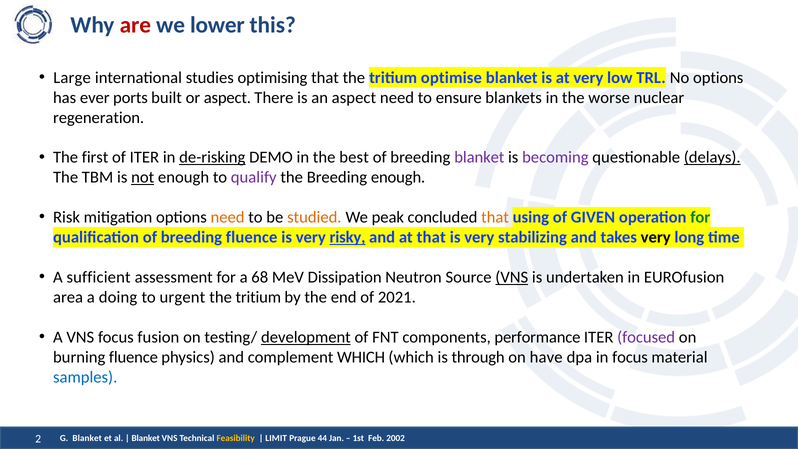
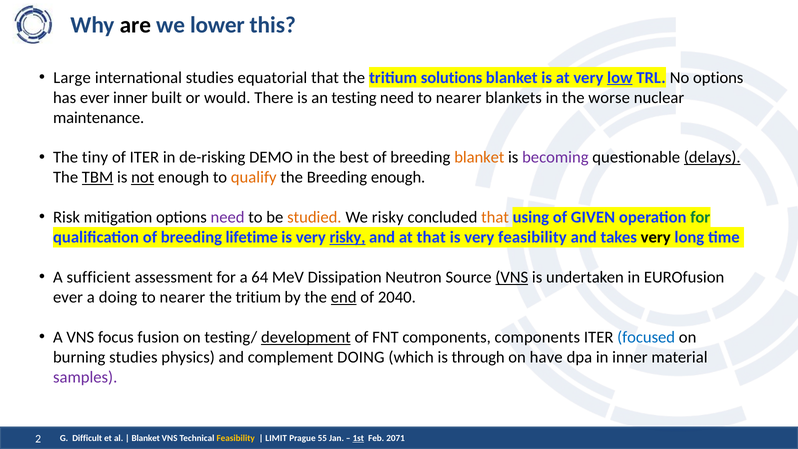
are colour: red -> black (135, 25)
optimising: optimising -> equatorial (272, 78)
optimise: optimise -> solutions (452, 78)
low underline: none -> present (620, 78)
ever ports: ports -> inner (130, 98)
or aspect: aspect -> would (227, 98)
an aspect: aspect -> testing (354, 98)
need to ensure: ensure -> nearer (459, 98)
regeneration: regeneration -> maintenance (99, 117)
first: first -> tiny (95, 157)
de-risking underline: present -> none (212, 157)
blanket colour: purple -> orange (479, 157)
TBM underline: none -> present (98, 177)
qualify colour: purple -> orange (254, 177)
need colour: orange -> purple (228, 217)
We peak: peak -> risky (388, 217)
breeding fluence: fluence -> lifetime (252, 237)
very stabilizing: stabilizing -> feasibility (532, 237)
68: 68 -> 64 (260, 277)
area: area -> ever (68, 297)
urgent: urgent -> nearer (182, 297)
end underline: none -> present (344, 297)
2021: 2021 -> 2040 (397, 297)
components performance: performance -> components (537, 337)
focused colour: purple -> blue (646, 337)
burning fluence: fluence -> studies (133, 357)
complement WHICH: WHICH -> DOING (361, 357)
in focus: focus -> inner (630, 357)
samples colour: blue -> purple (85, 377)
G Blanket: Blanket -> Difficult (87, 438)
44: 44 -> 55 (322, 438)
1st underline: none -> present (358, 438)
2002: 2002 -> 2071 (396, 438)
